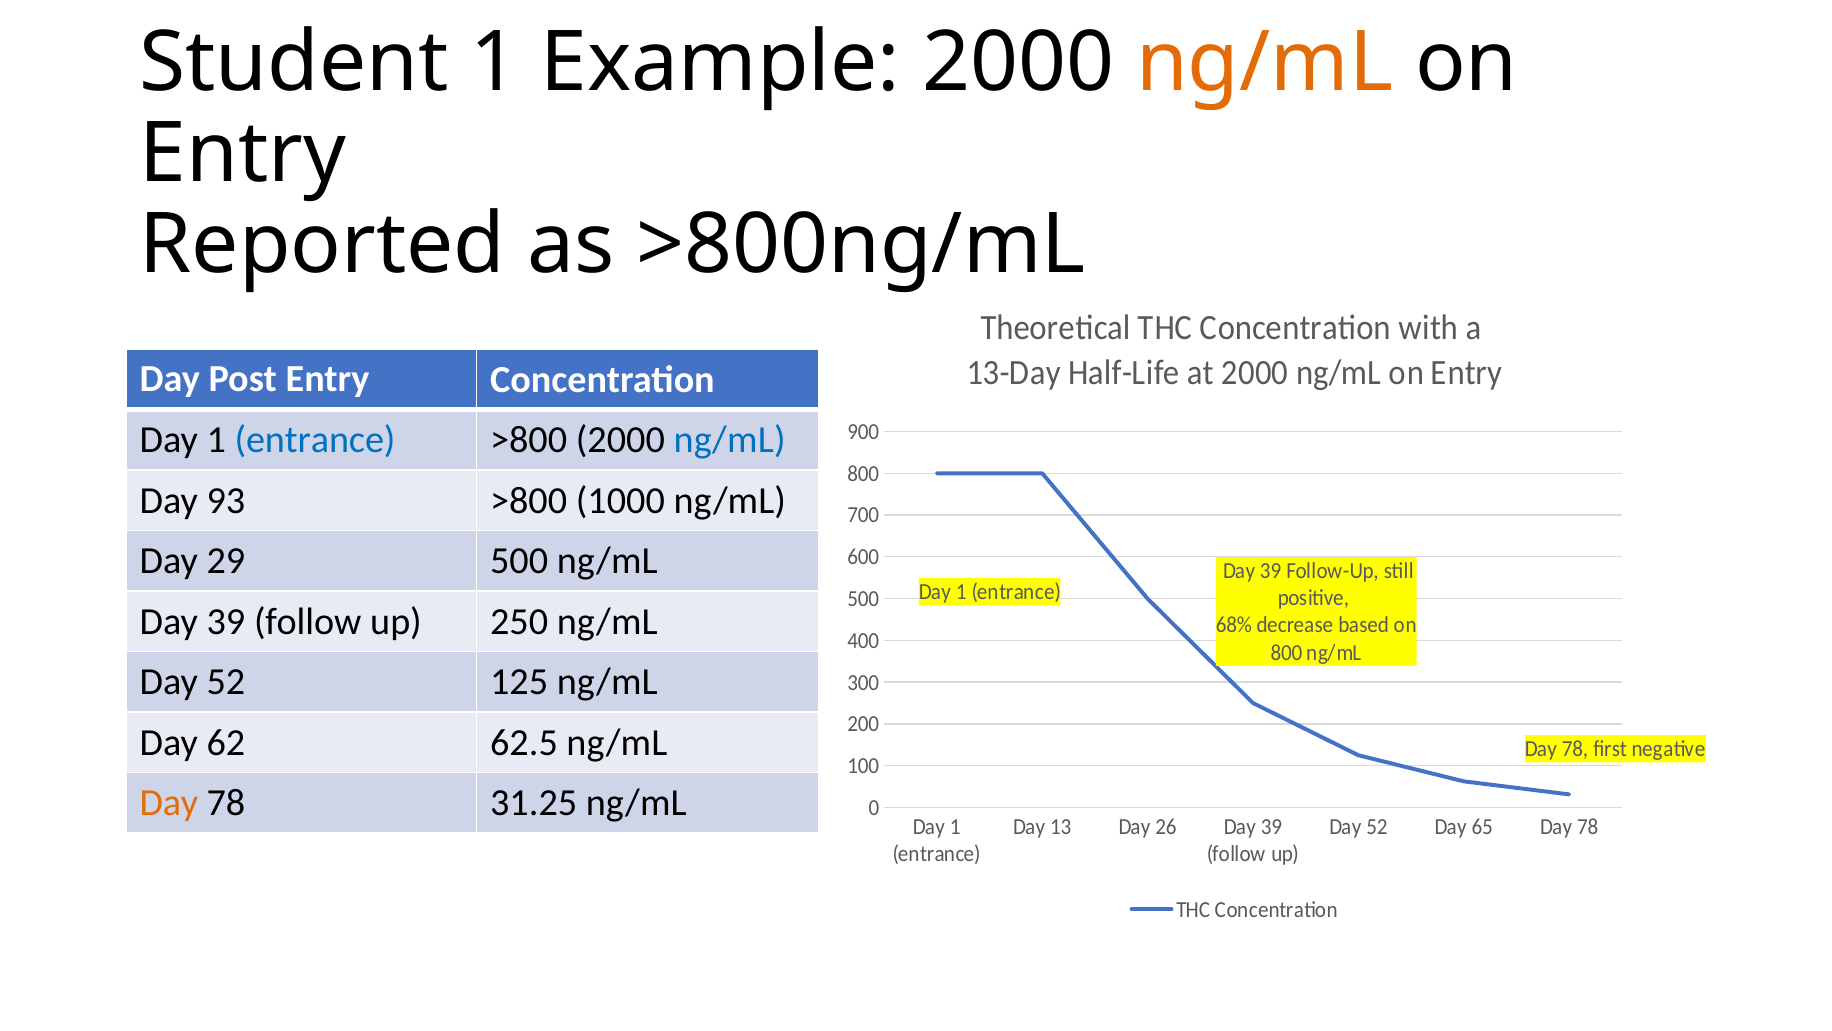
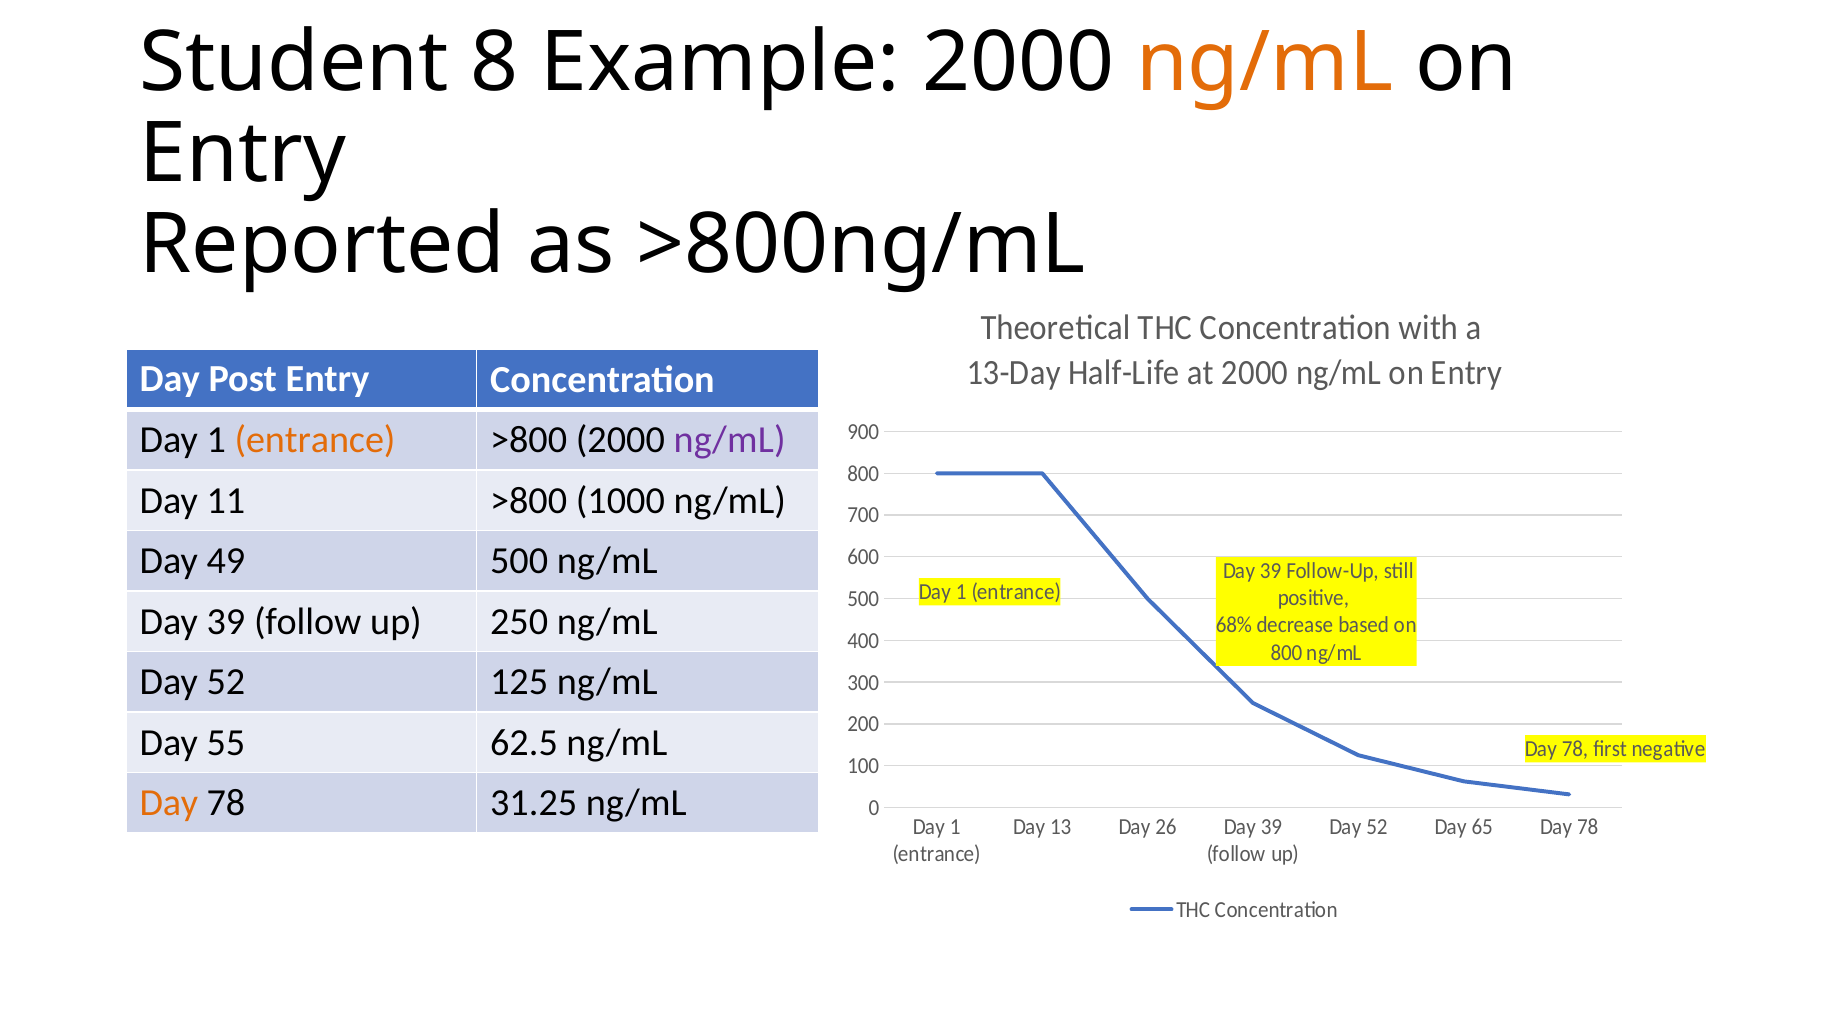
Student 1: 1 -> 8 (495, 63)
entrance colour: blue -> orange (315, 440)
ng/mL colour: blue -> purple (730, 440)
93: 93 -> 11 (226, 500)
29: 29 -> 49 (226, 561)
62: 62 -> 55 (226, 742)
